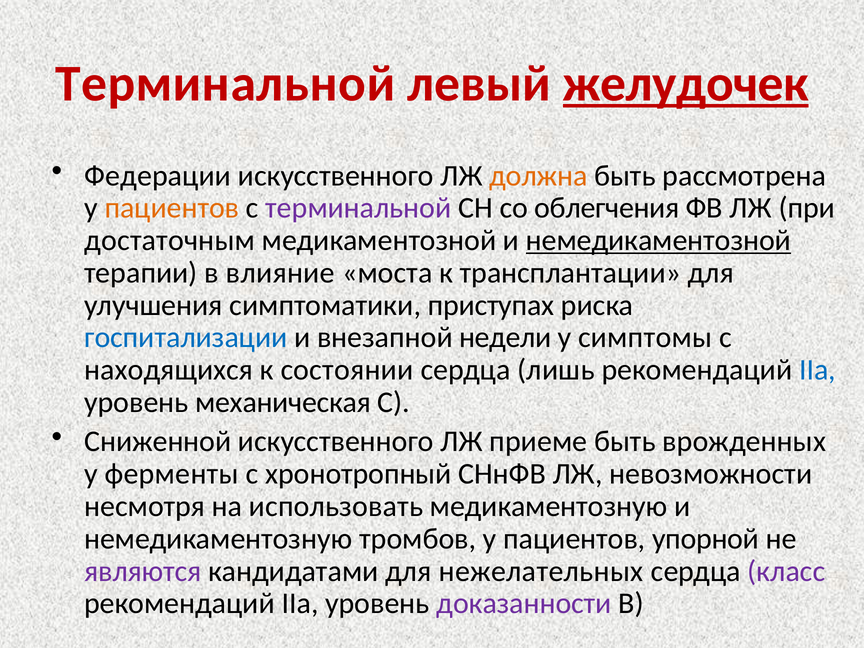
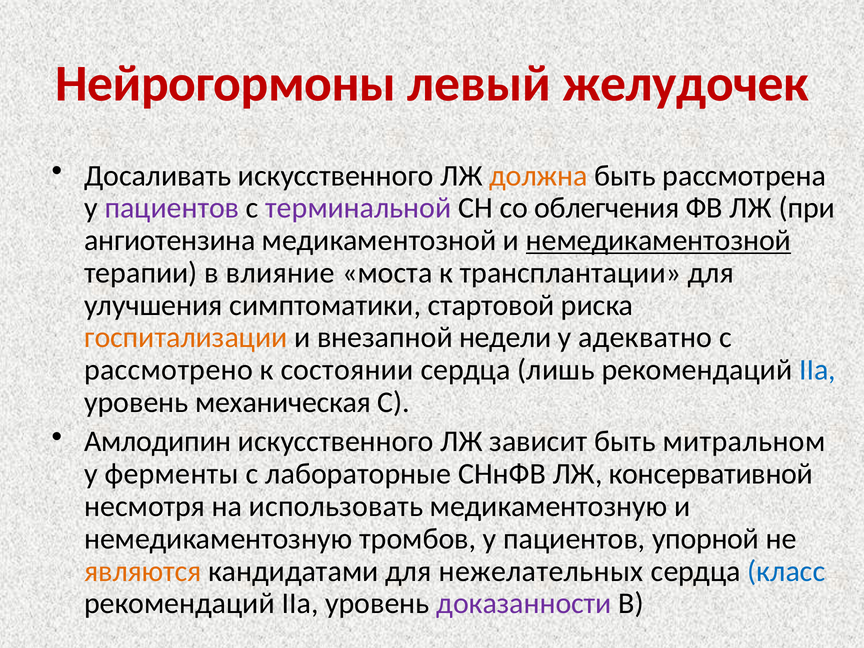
Терминальной: Терминальной -> Нейрогормоны (226, 84)
желудочек underline: present -> none (686, 84)
Федерации: Федерации -> Досаливать (158, 176)
пациентов colour: orange -> purple (172, 208)
достаточным: достаточным -> ангиотензина (170, 240)
приступах: приступах -> стартовой (491, 305)
госпитализации colour: blue -> orange (186, 338)
симптомы: симптомы -> адекватно (645, 338)
находящихся: находящихся -> рассмотрено (169, 370)
Сниженной: Сниженной -> Амлодипин (158, 442)
приеме: приеме -> зависит (538, 442)
врожденных: врожденных -> митральном (744, 442)
хронотропный: хронотропный -> лабораторные (358, 474)
невозможности: невозможности -> консервативной (711, 474)
являются colour: purple -> orange (143, 571)
класс colour: purple -> blue (786, 571)
